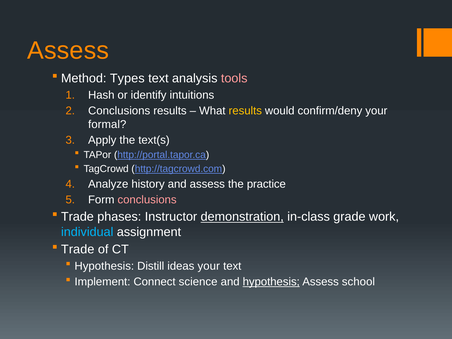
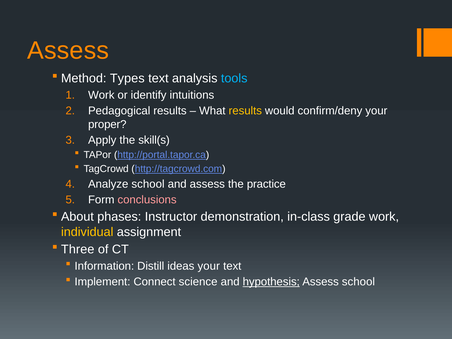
tools colour: pink -> light blue (234, 78)
Hash: Hash -> Work (101, 95)
Conclusions: Conclusions -> Pedagogical (119, 111)
formal: formal -> proper (107, 124)
text(s: text(s -> skill(s (154, 140)
Analyze history: history -> school (148, 184)
Trade: Trade -> About (77, 217)
demonstration underline: present -> none (242, 217)
individual colour: light blue -> yellow (87, 232)
Trade: Trade -> Three (78, 249)
Hypothesis: Hypothesis -> Information (104, 266)
